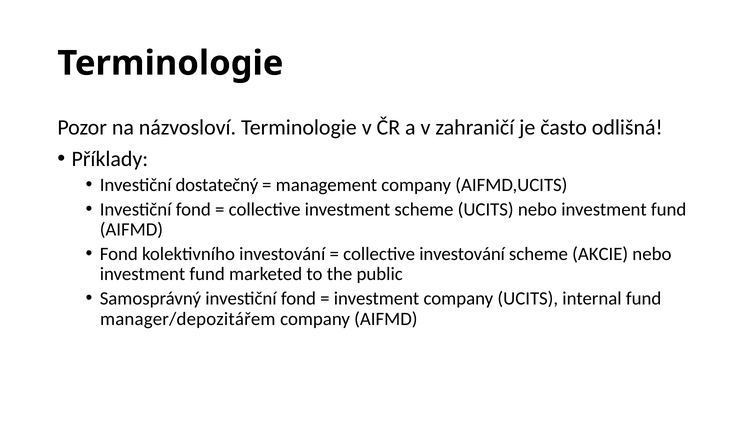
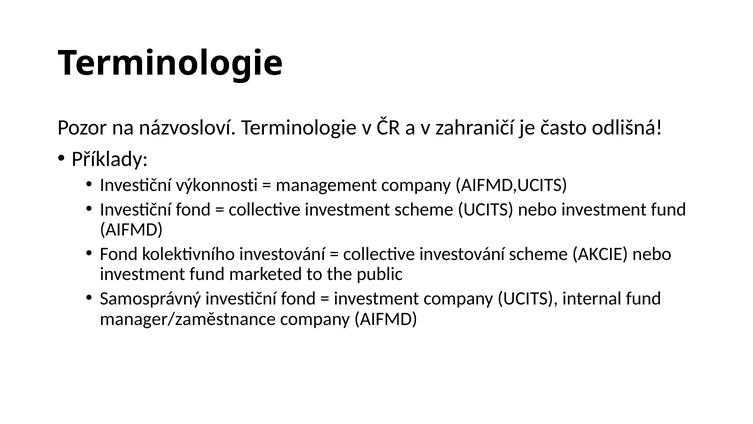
dostatečný: dostatečný -> výkonnosti (217, 185)
manager/depozitářem: manager/depozitářem -> manager/zaměstnance (188, 319)
